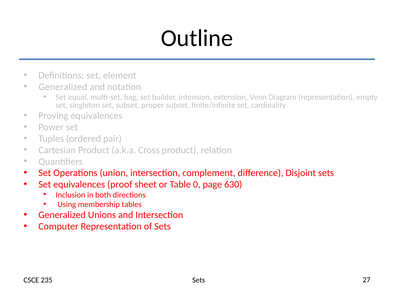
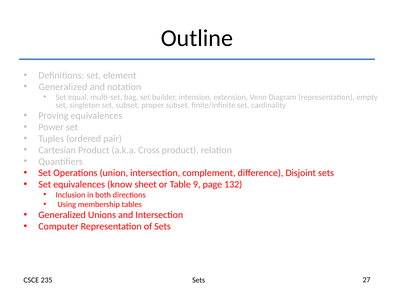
proof: proof -> know (120, 184)
0: 0 -> 9 (197, 184)
630: 630 -> 132 (233, 184)
